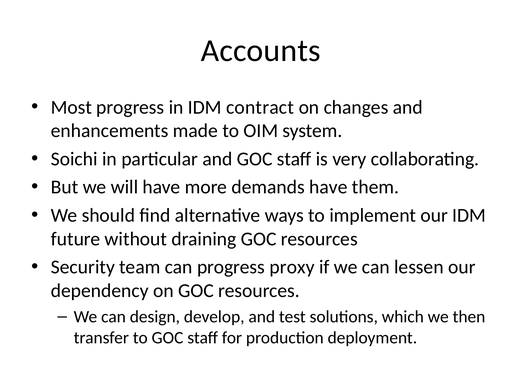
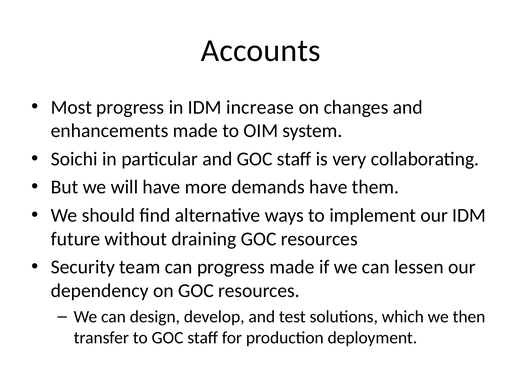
contract: contract -> increase (260, 107)
progress proxy: proxy -> made (292, 267)
